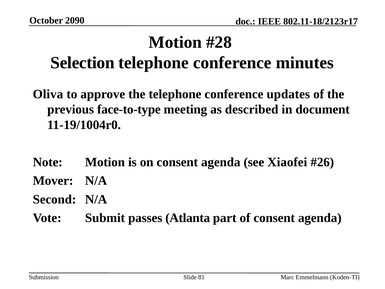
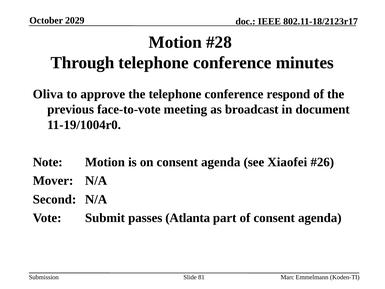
2090: 2090 -> 2029 (75, 20)
Selection: Selection -> Through (83, 63)
updates: updates -> respond (288, 94)
face-to-type: face-to-type -> face-to-vote (129, 109)
described: described -> broadcast (252, 109)
